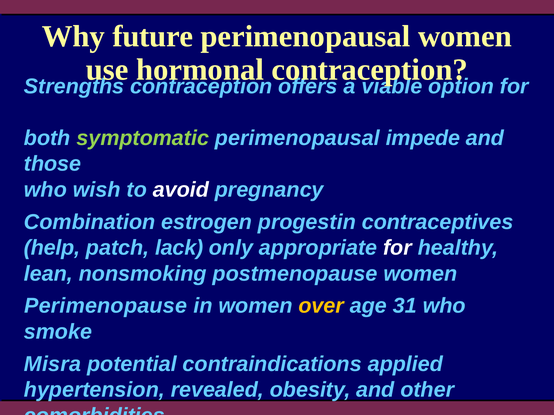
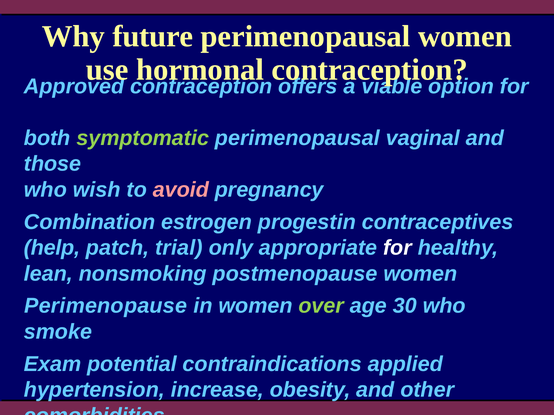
Strengths: Strengths -> Approved (74, 86)
impede: impede -> vaginal (423, 138)
avoid colour: white -> pink (181, 190)
lack: lack -> trial (179, 248)
over colour: yellow -> light green (321, 306)
31: 31 -> 30 (405, 306)
Misra: Misra -> Exam (53, 364)
revealed: revealed -> increase (217, 390)
